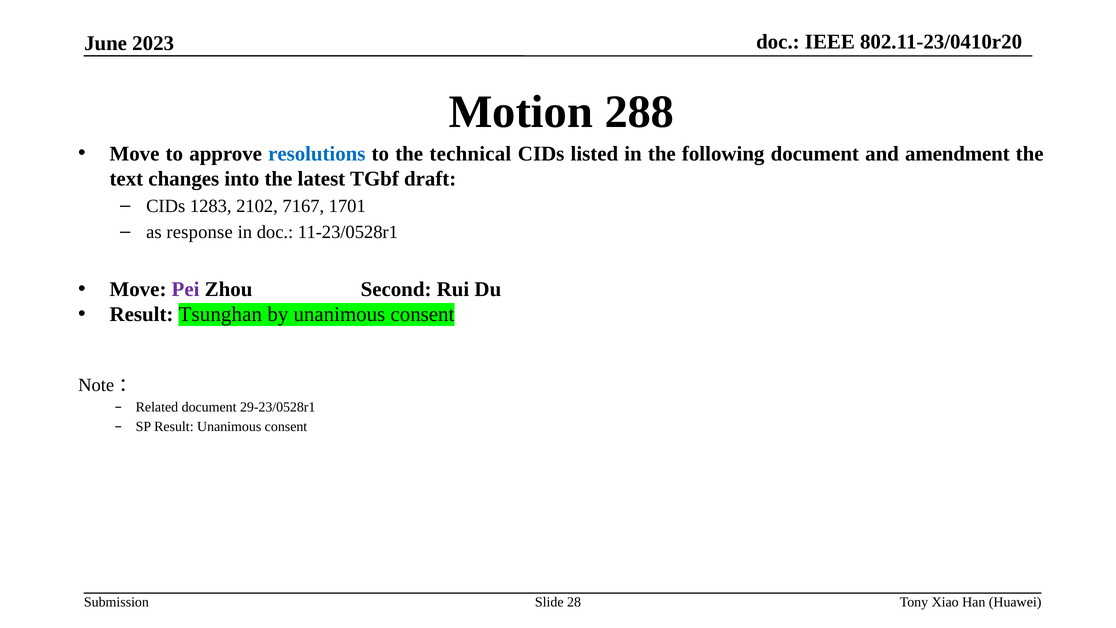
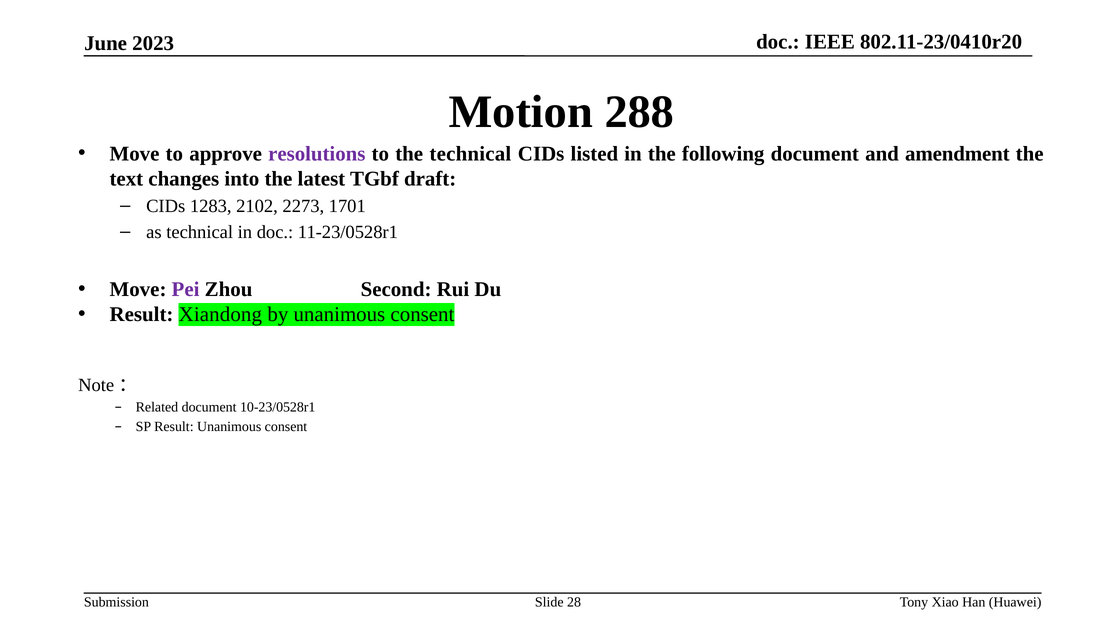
resolutions colour: blue -> purple (317, 154)
7167: 7167 -> 2273 (303, 206)
as response: response -> technical (200, 232)
Tsunghan: Tsunghan -> Xiandong (220, 314)
29-23/0528r1: 29-23/0528r1 -> 10-23/0528r1 (278, 407)
